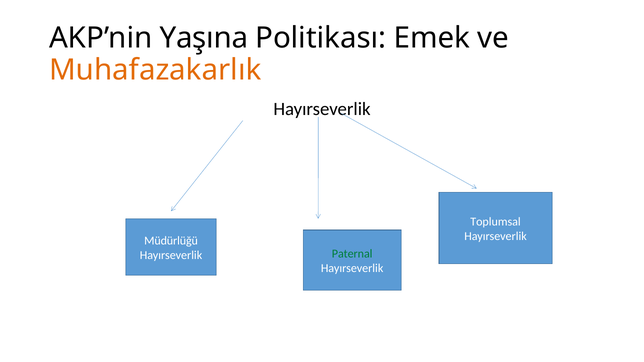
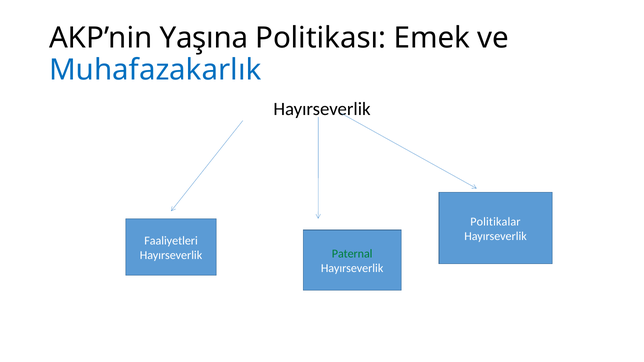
Muhafazakarlık colour: orange -> blue (155, 70)
Toplumsal: Toplumsal -> Politikalar (495, 222)
Müdürlüğü: Müdürlüğü -> Faaliyetleri (171, 241)
